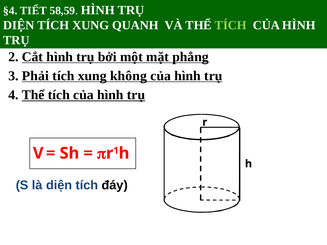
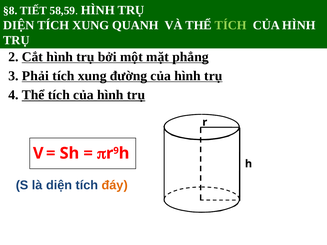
§4: §4 -> §8 (10, 11)
không: không -> đường (129, 76)
r 1: 1 -> 9 (116, 151)
đáy colour: black -> orange (115, 185)
